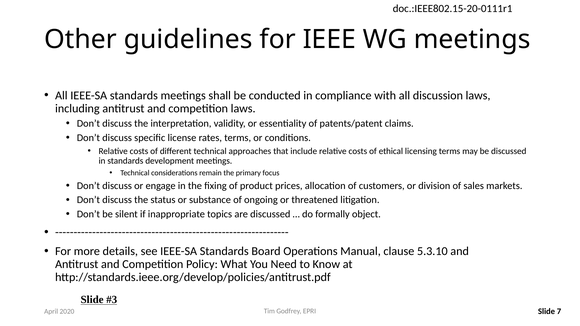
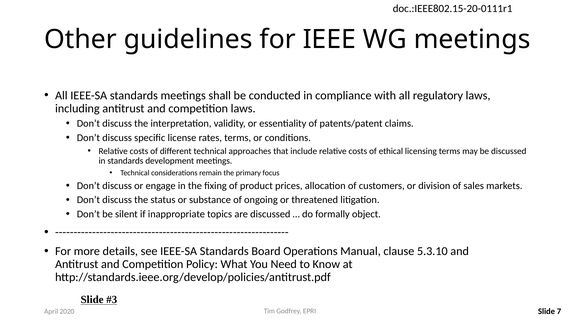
discussion: discussion -> regulatory (438, 95)
